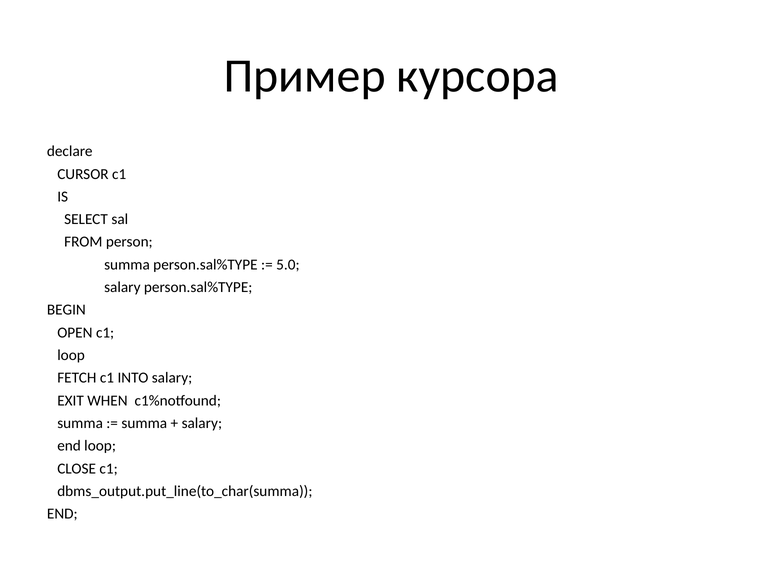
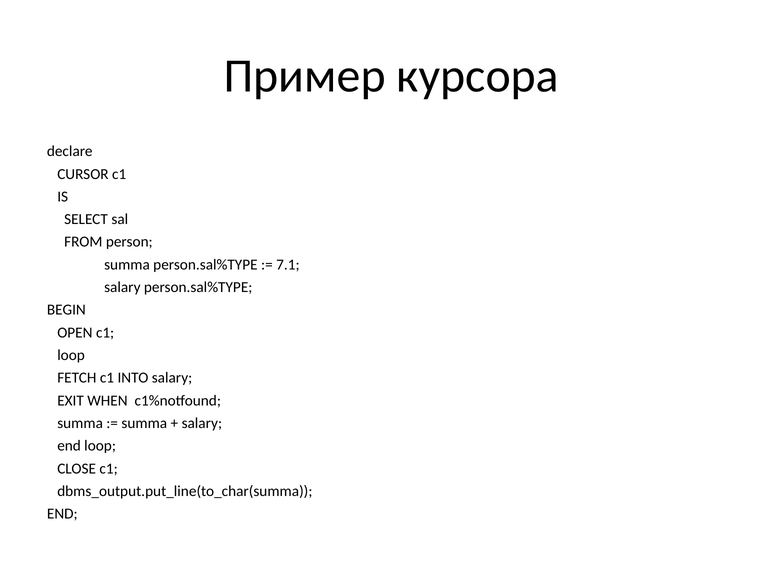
5.0: 5.0 -> 7.1 (288, 264)
